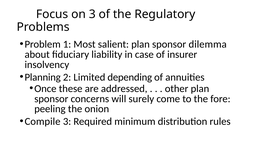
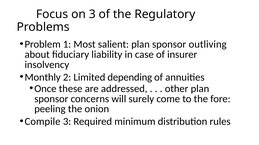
dilemma: dilemma -> outliving (208, 44)
Planning: Planning -> Monthly (43, 78)
